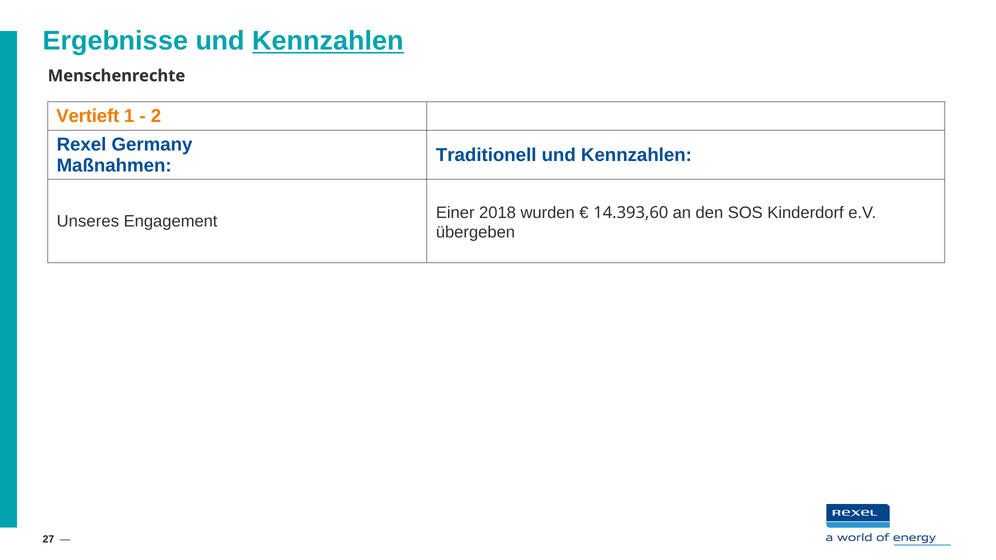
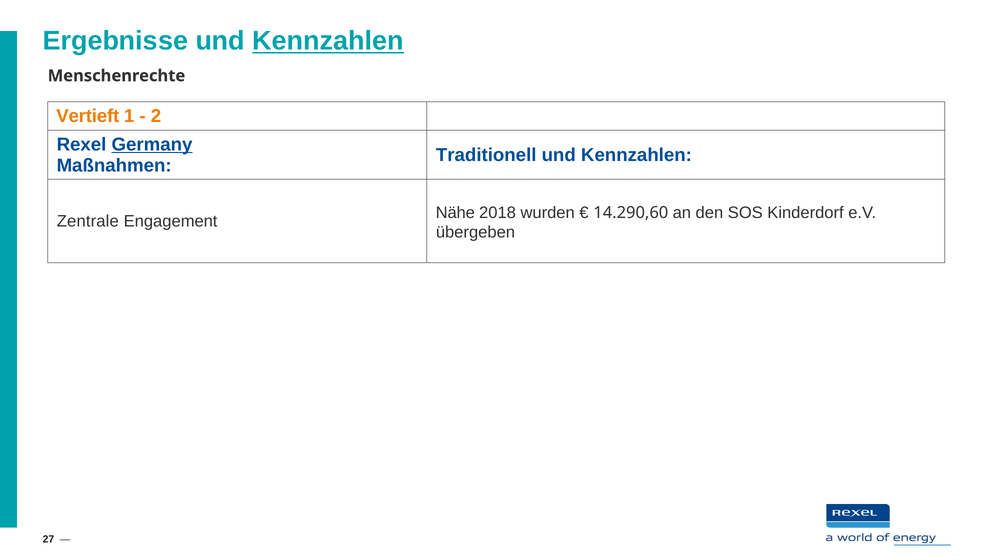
Germany underline: none -> present (152, 145)
Einer: Einer -> Nähe (455, 213)
14.393,60: 14.393,60 -> 14.290,60 (631, 213)
Unseres: Unseres -> Zentrale (88, 221)
